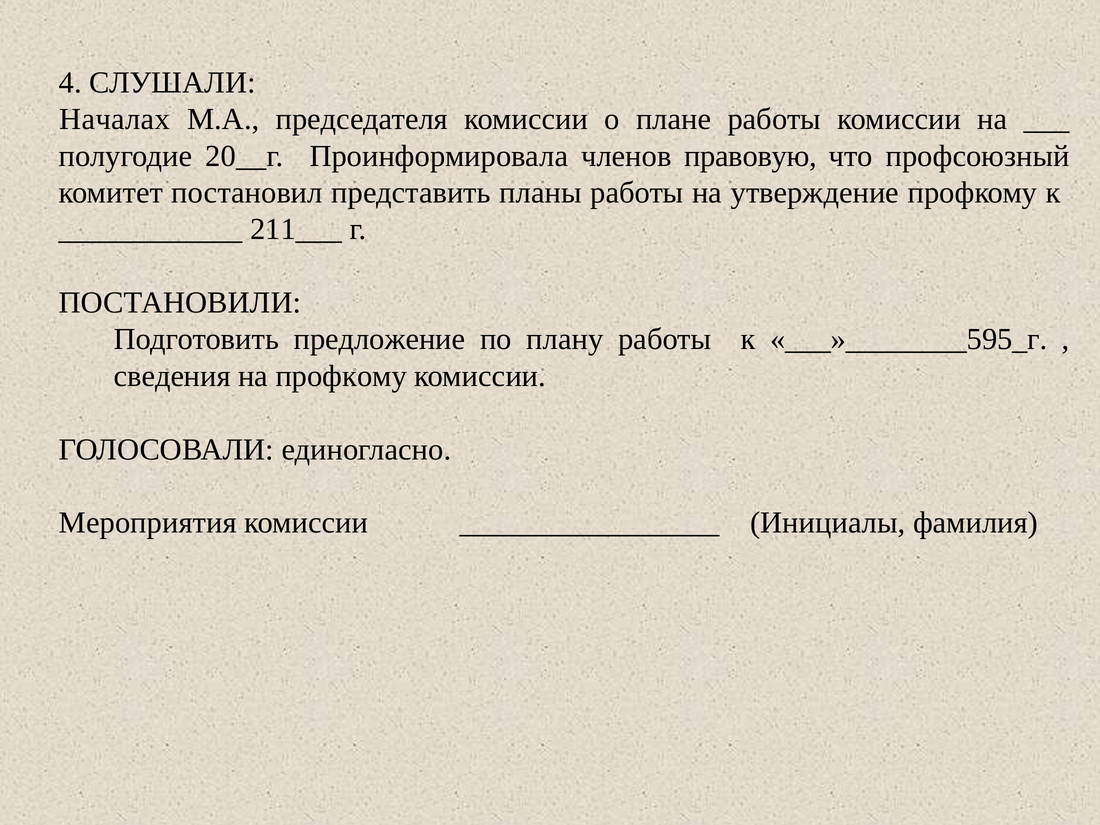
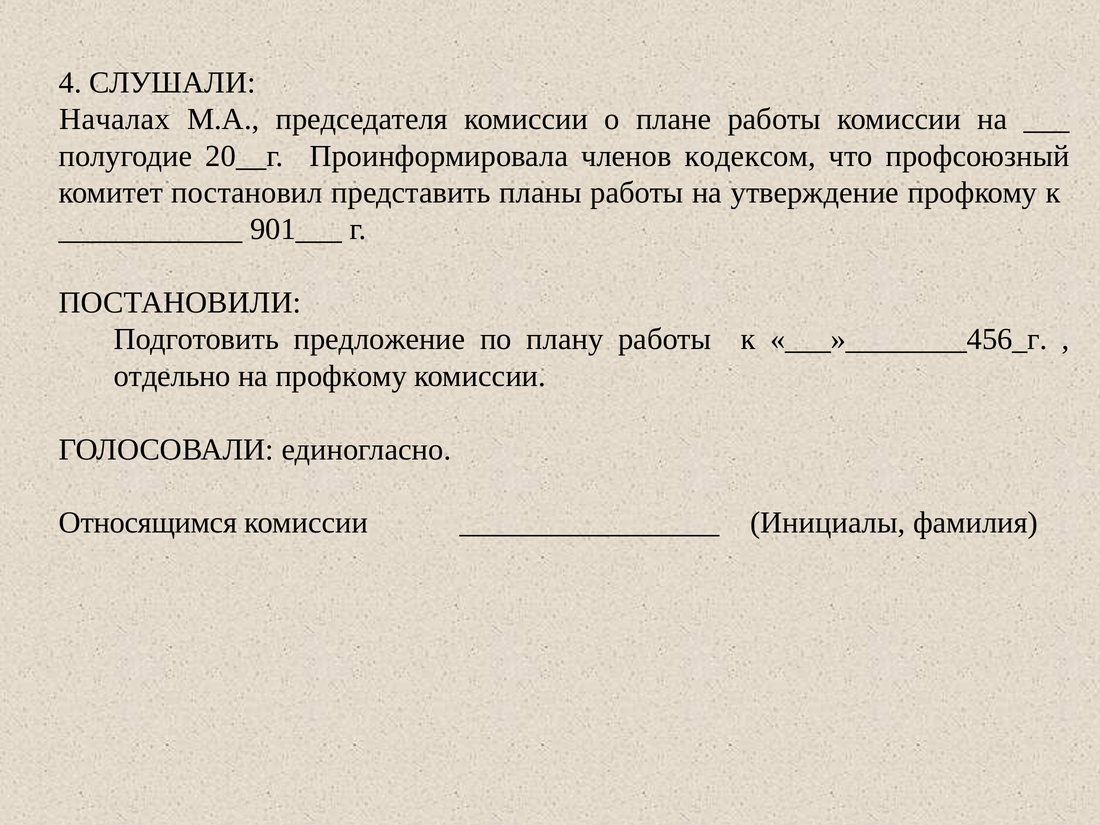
правовую: правовую -> кодексом (750, 156)
211___: 211___ -> 901___ (296, 229)
___»________595_г: ___»________595_г -> ___»________456_г (909, 339)
сведения: сведения -> отдельно (172, 376)
Мероприятия: Мероприятия -> Относящимся (148, 523)
